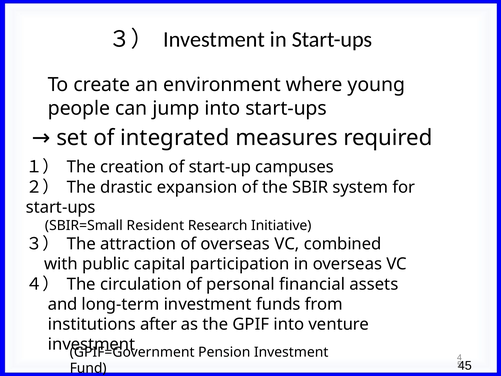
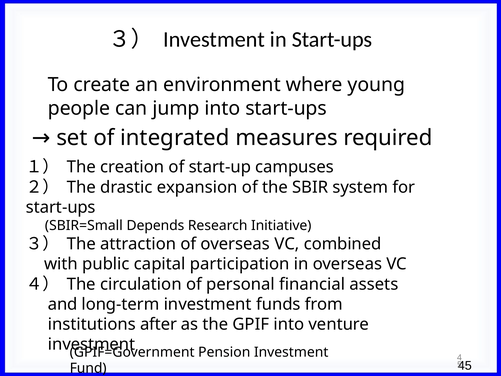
Resident: Resident -> Depends (155, 225)
